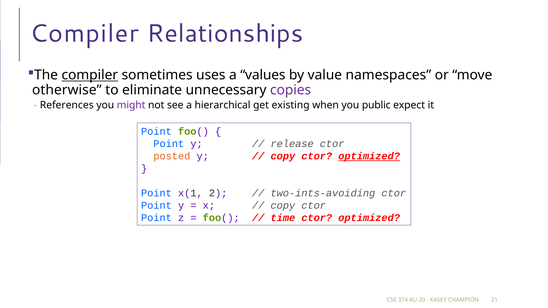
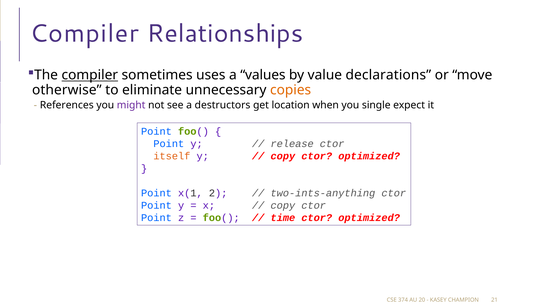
namespaces: namespaces -> declarations (388, 75)
copies colour: purple -> orange (291, 90)
hierarchical: hierarchical -> destructors (223, 105)
existing: existing -> location (291, 105)
public: public -> single (376, 105)
posted: posted -> itself (172, 156)
optimized underline: present -> none (369, 156)
two-ints-avoiding: two-ints-avoiding -> two-ints-anything (323, 193)
